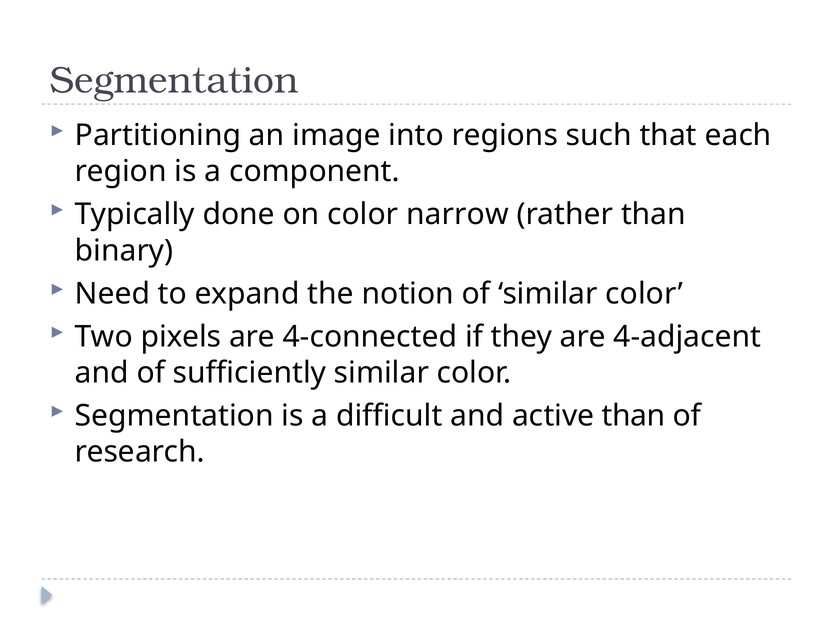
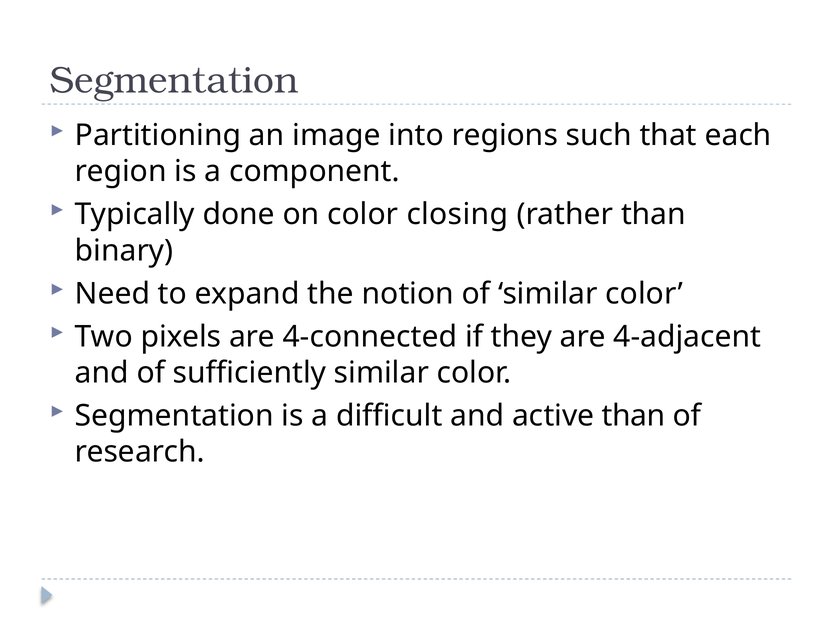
narrow: narrow -> closing (457, 214)
